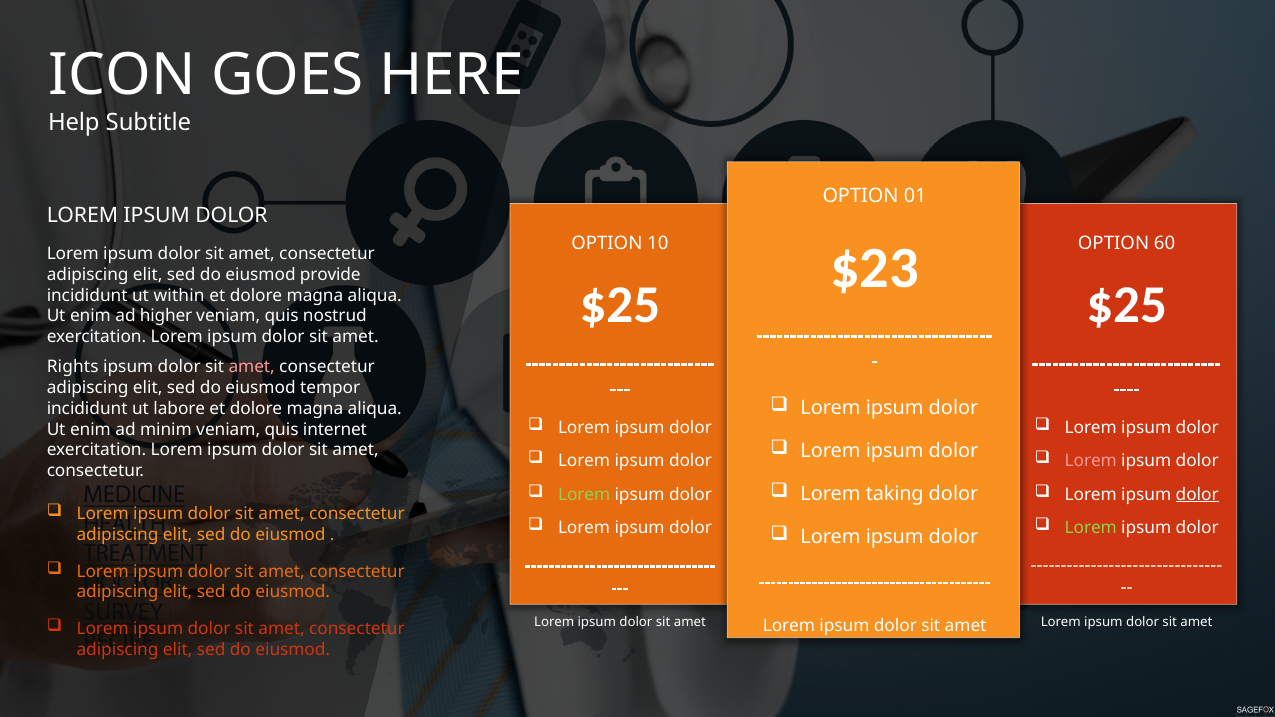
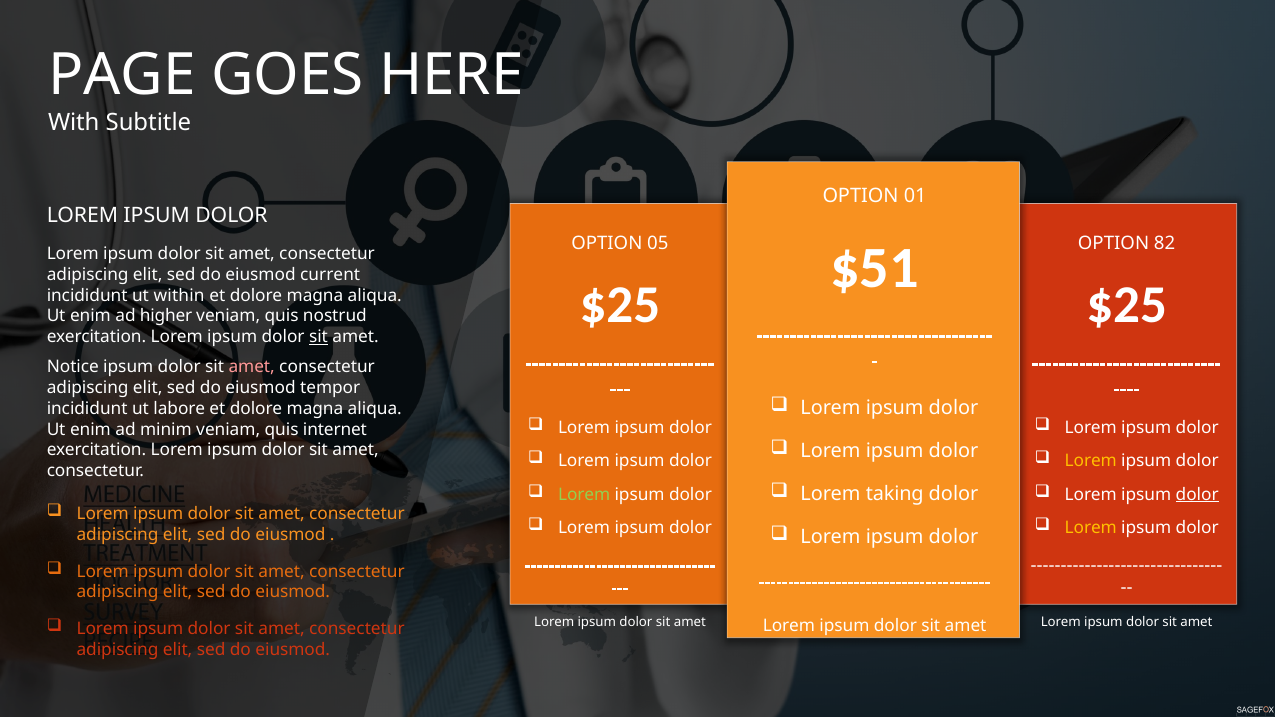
ICON: ICON -> PAGE (122, 76)
Help: Help -> With (74, 123)
10: 10 -> 05 (658, 243)
60: 60 -> 82 (1165, 243)
$23: $23 -> $51 (874, 268)
provide: provide -> current (330, 275)
sit underline: none -> present (319, 337)
Rights: Rights -> Notice (73, 367)
Lorem colour: pink -> yellow (1091, 461)
Lorem colour: light green -> yellow (1091, 528)
